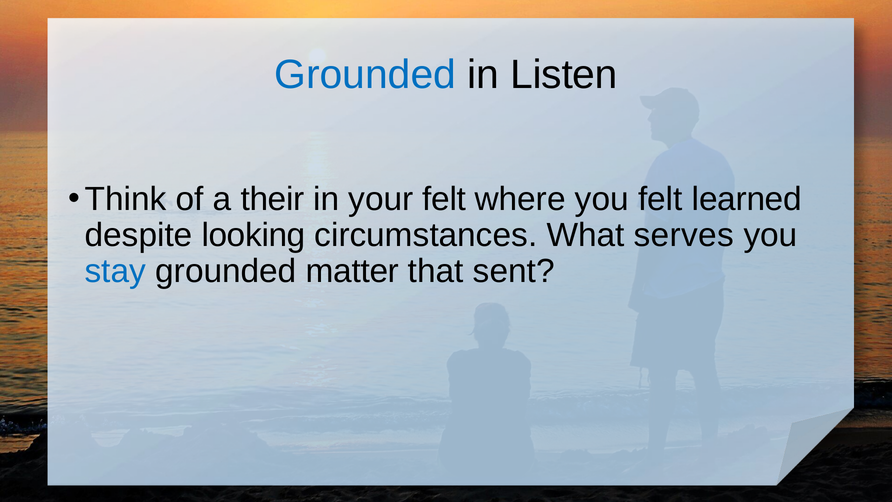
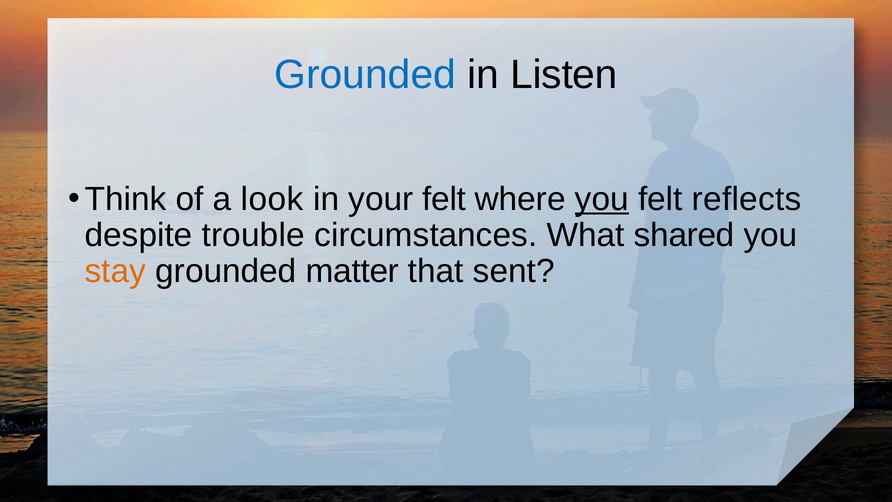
their: their -> look (272, 199)
you underline: none -> present (602, 199)
learned: learned -> reflects (747, 199)
looking: looking -> trouble (253, 235)
serves: serves -> shared (684, 235)
stay colour: blue -> orange (115, 271)
